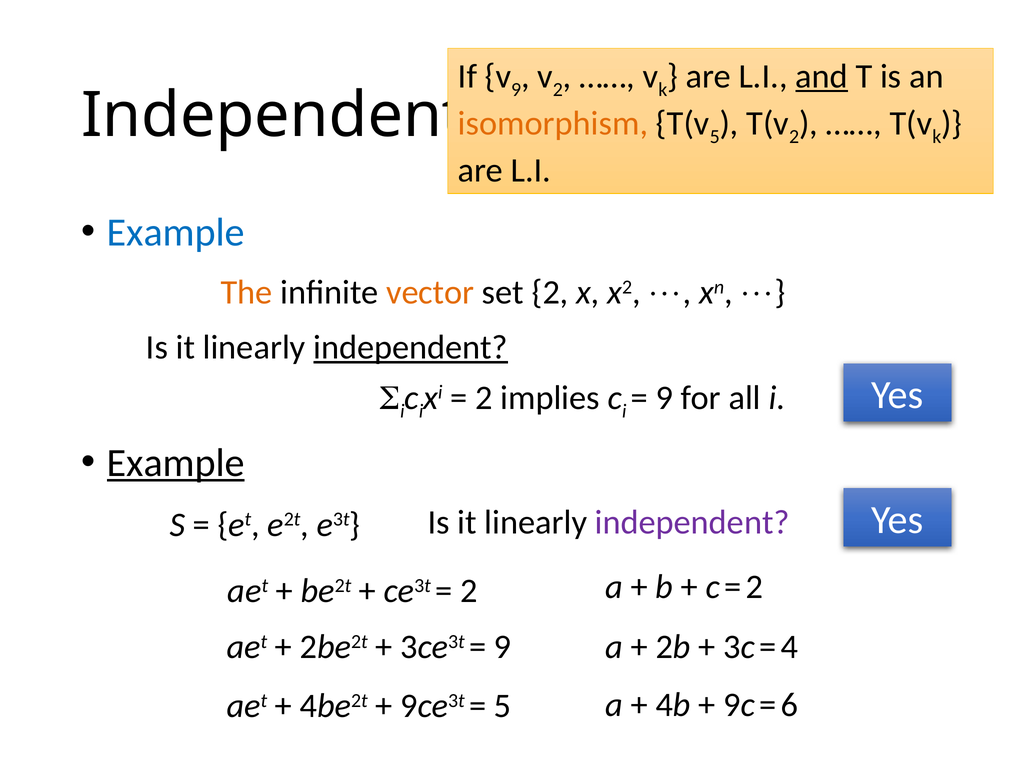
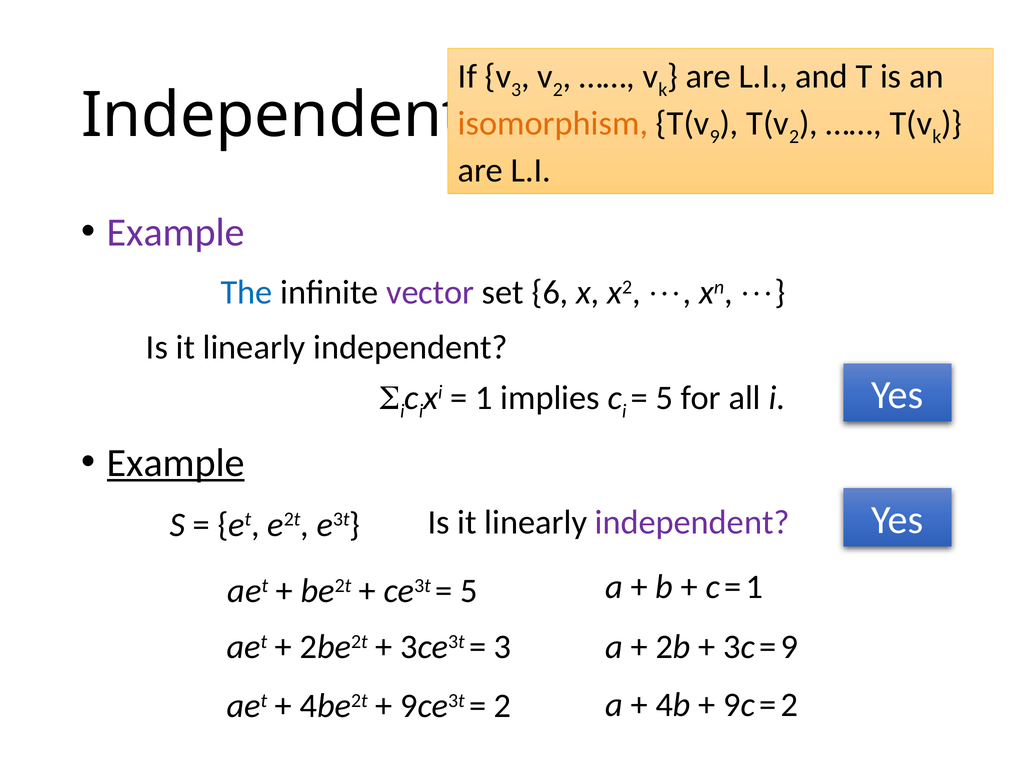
9: 9 -> 3 (516, 90)
and underline: present -> none (822, 76)
5: 5 -> 9 (715, 137)
Example colour: blue -> purple (176, 232)
The colour: orange -> blue (247, 293)
vector colour: orange -> purple (430, 293)
set 2: 2 -> 6 (550, 293)
independent underline: present -> none (411, 348)
2: 2 -> 1 (484, 398)
9: 9 -> 5 (664, 398)
2: 2 -> 5 (469, 591)
2: 2 -> 1 (755, 587)
9: 9 -> 3 (503, 647)
4: 4 -> 9 (789, 647)
6: 6 -> 2 (789, 705)
5: 5 -> 2 (503, 706)
